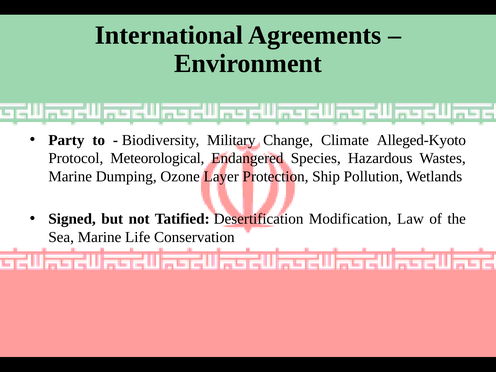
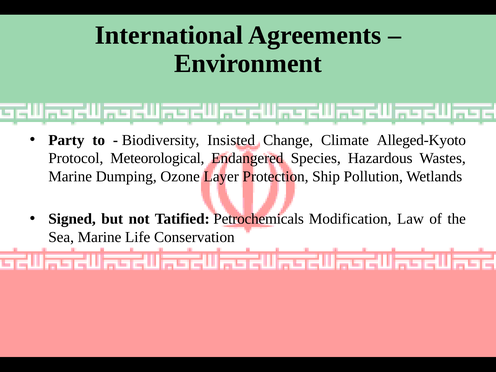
Military: Military -> Insisted (231, 140)
Desertification: Desertification -> Petrochemicals (259, 219)
